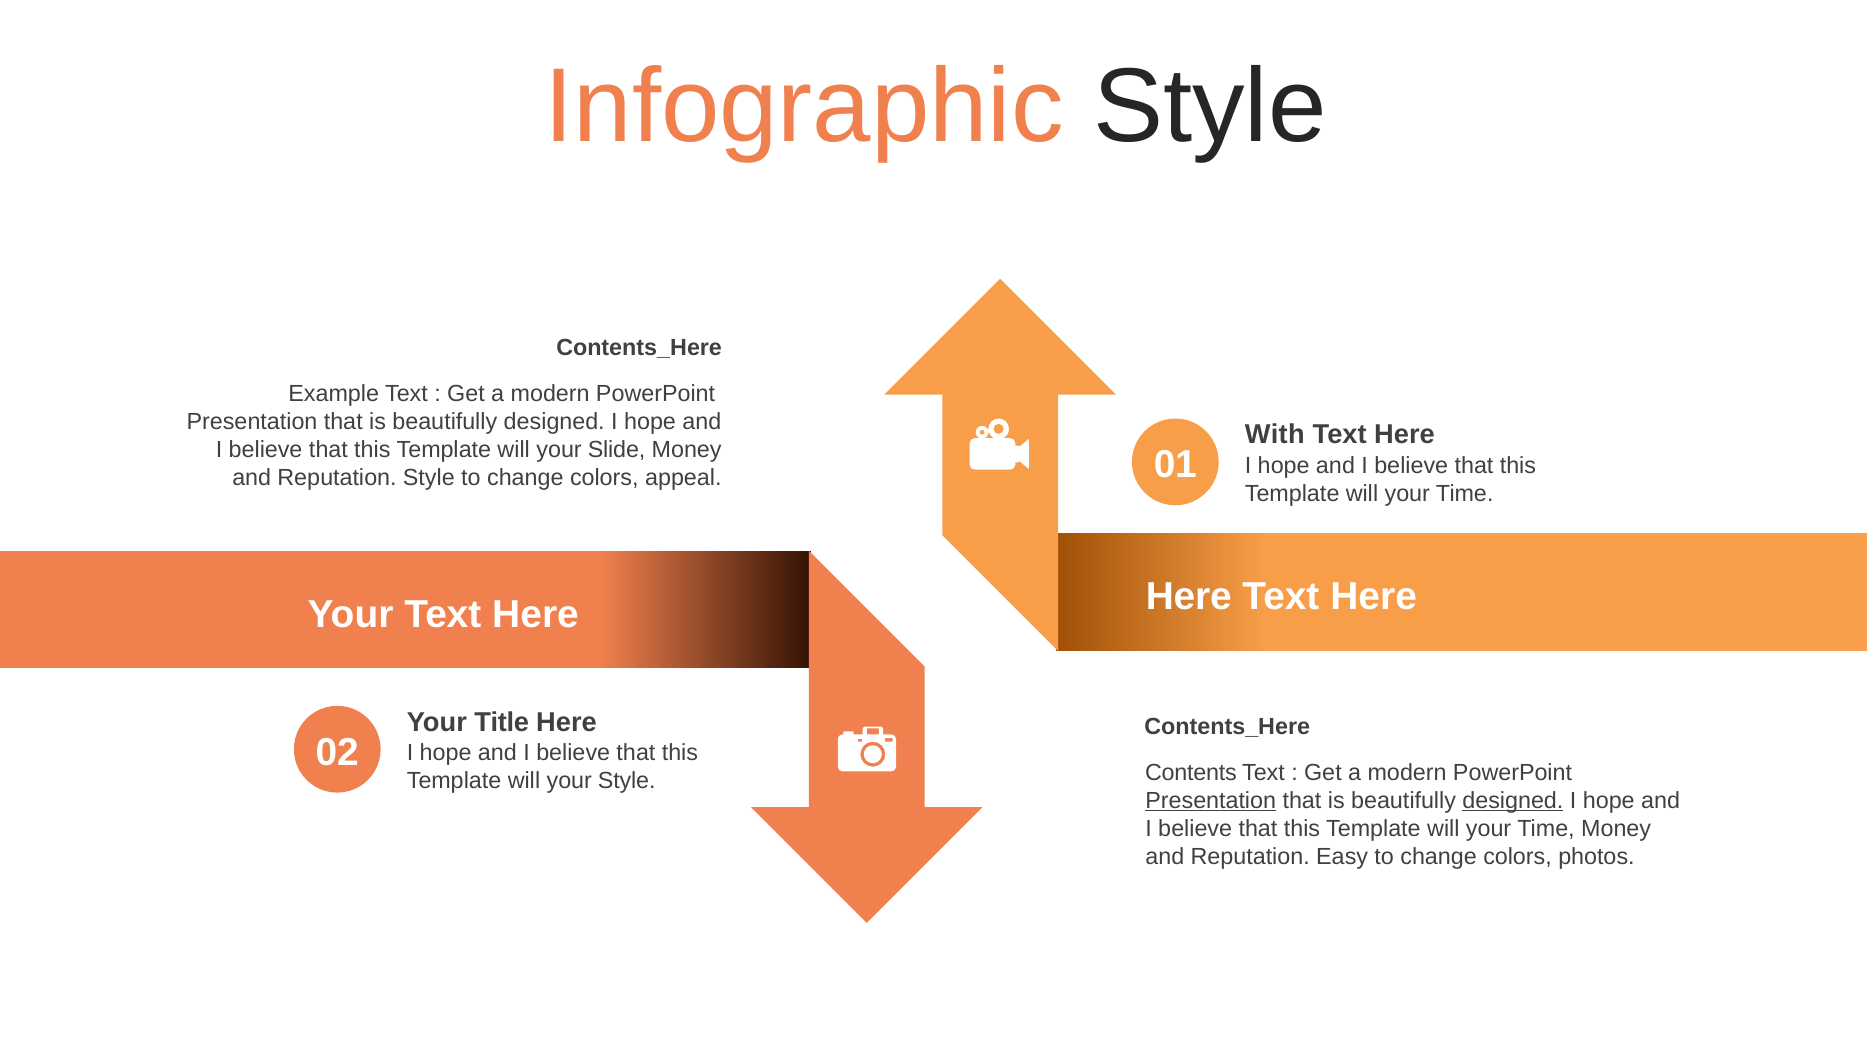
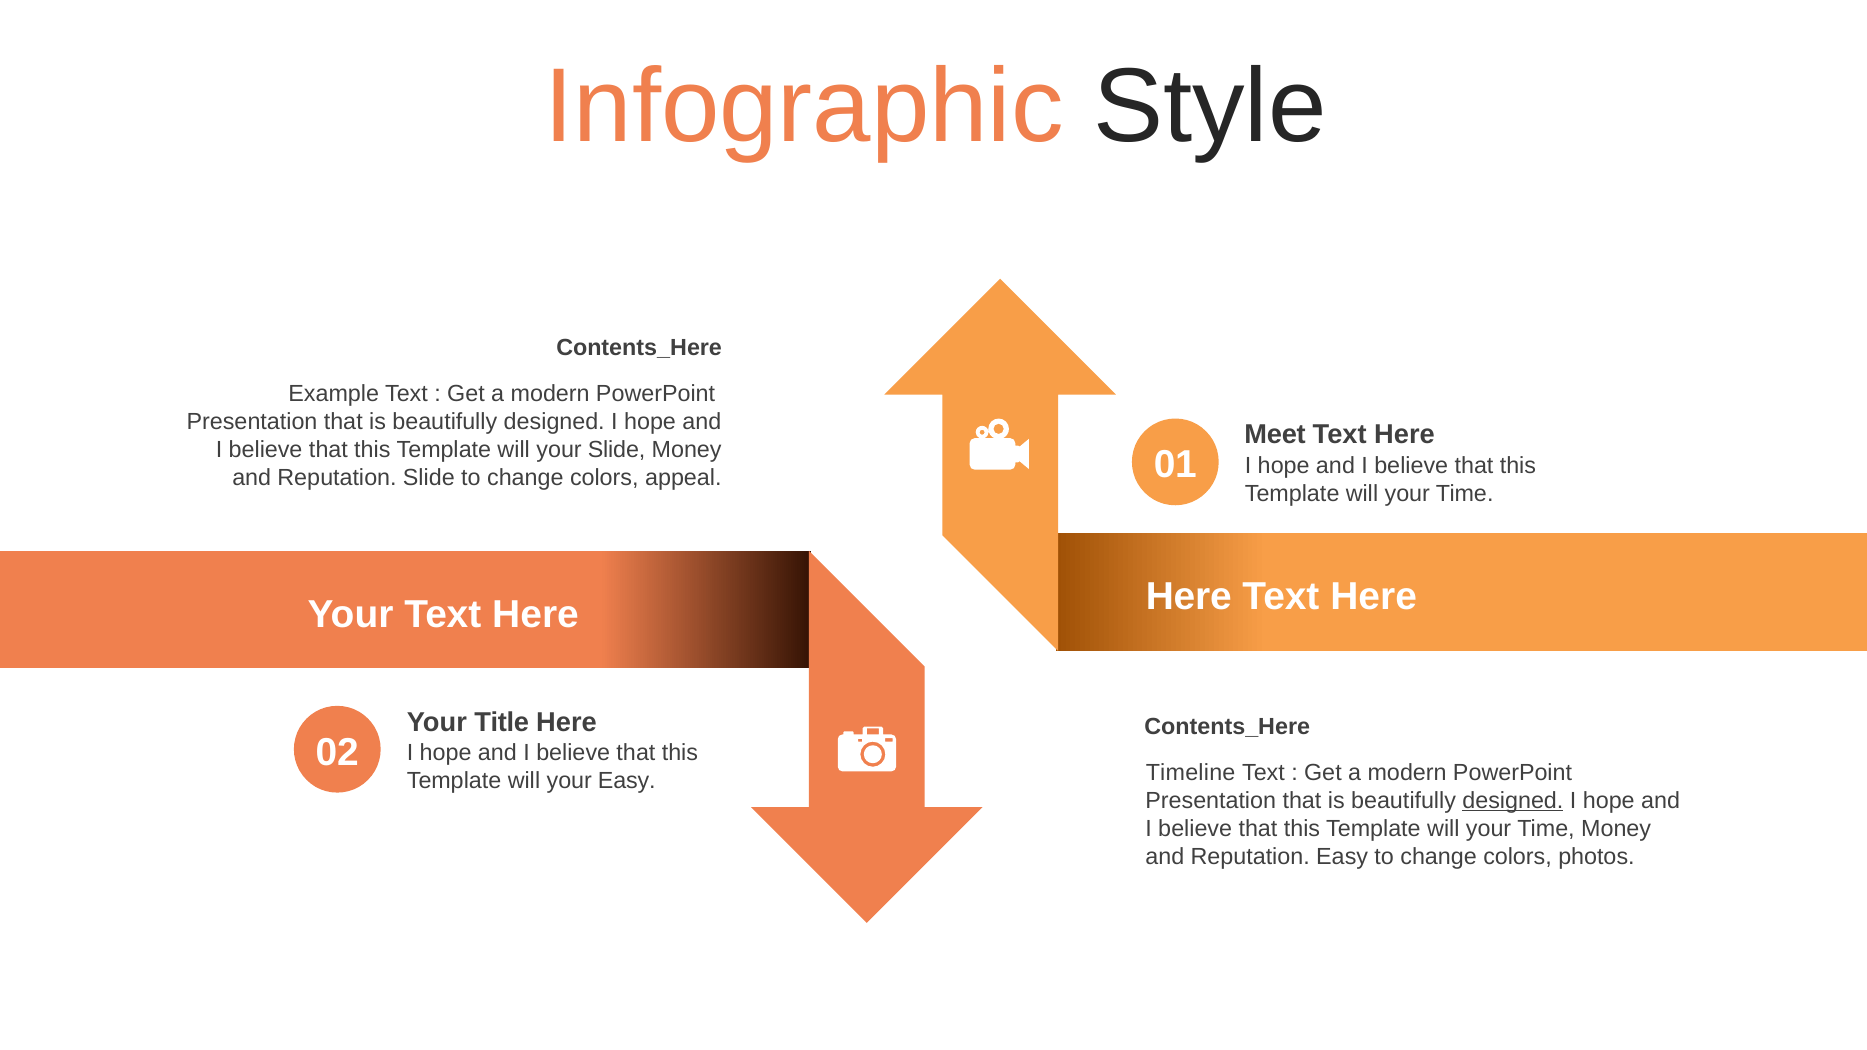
With: With -> Meet (1275, 435)
Reputation Style: Style -> Slide (429, 478)
Contents: Contents -> Timeline (1191, 773)
your Style: Style -> Easy (627, 781)
Presentation underline: present -> none (1211, 801)
